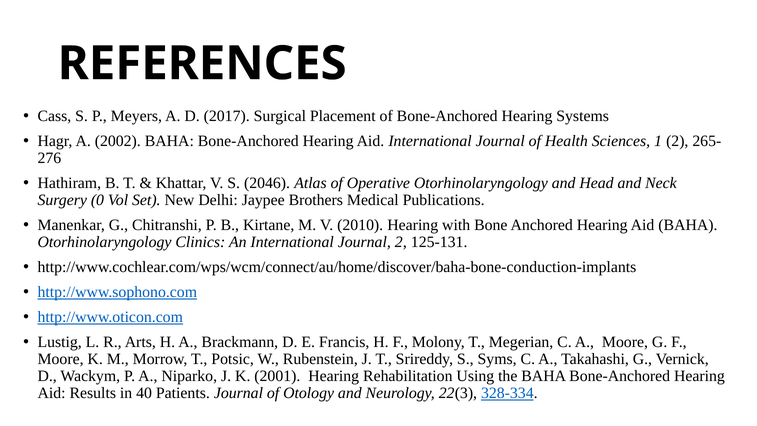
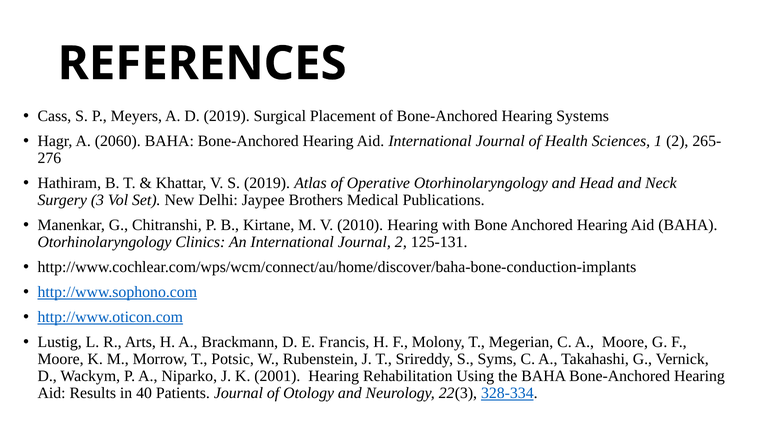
D 2017: 2017 -> 2019 (227, 116)
2002: 2002 -> 2060 (118, 141)
S 2046: 2046 -> 2019 (267, 183)
0: 0 -> 3 (97, 200)
